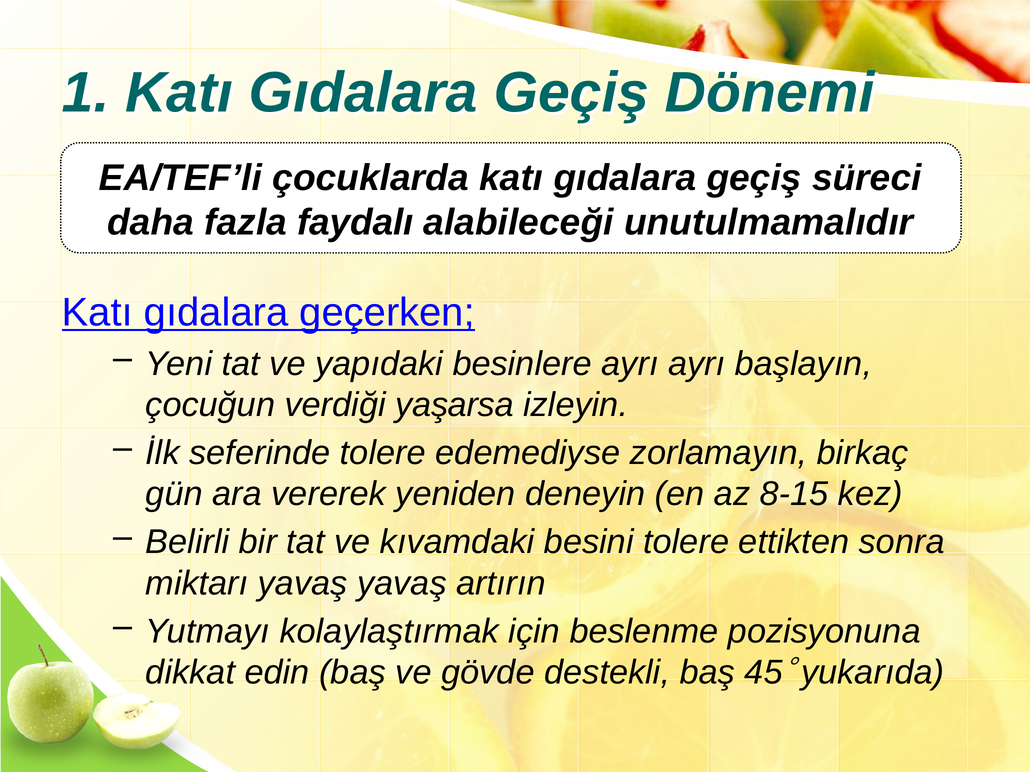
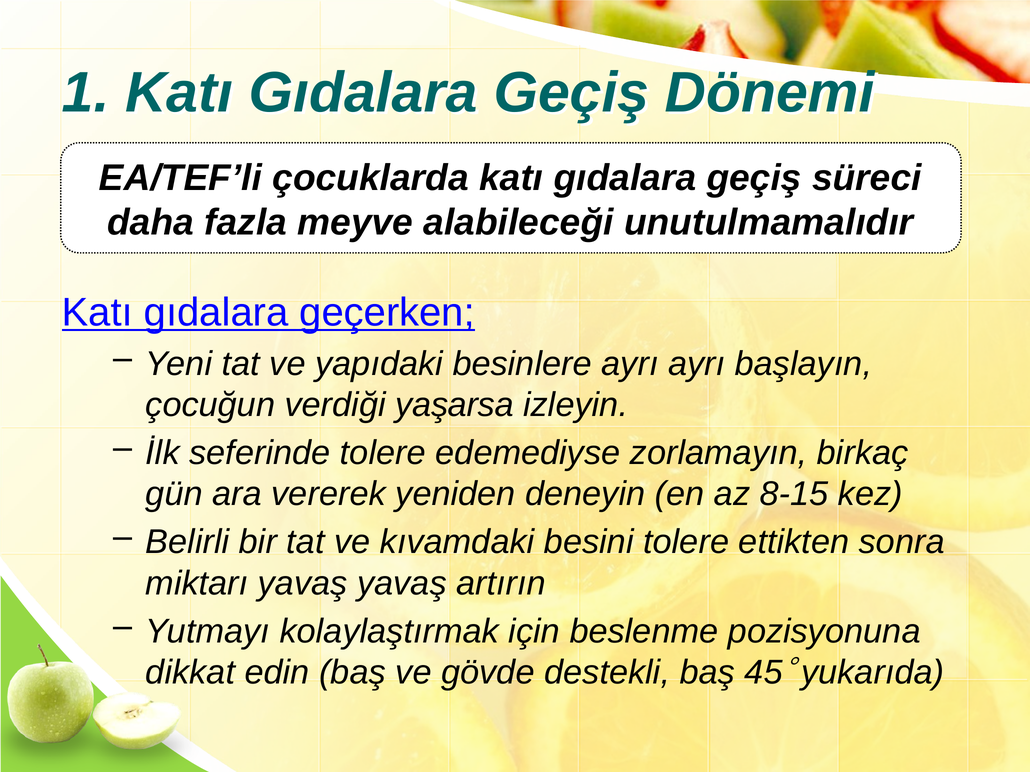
faydalı: faydalı -> meyve (355, 223)
